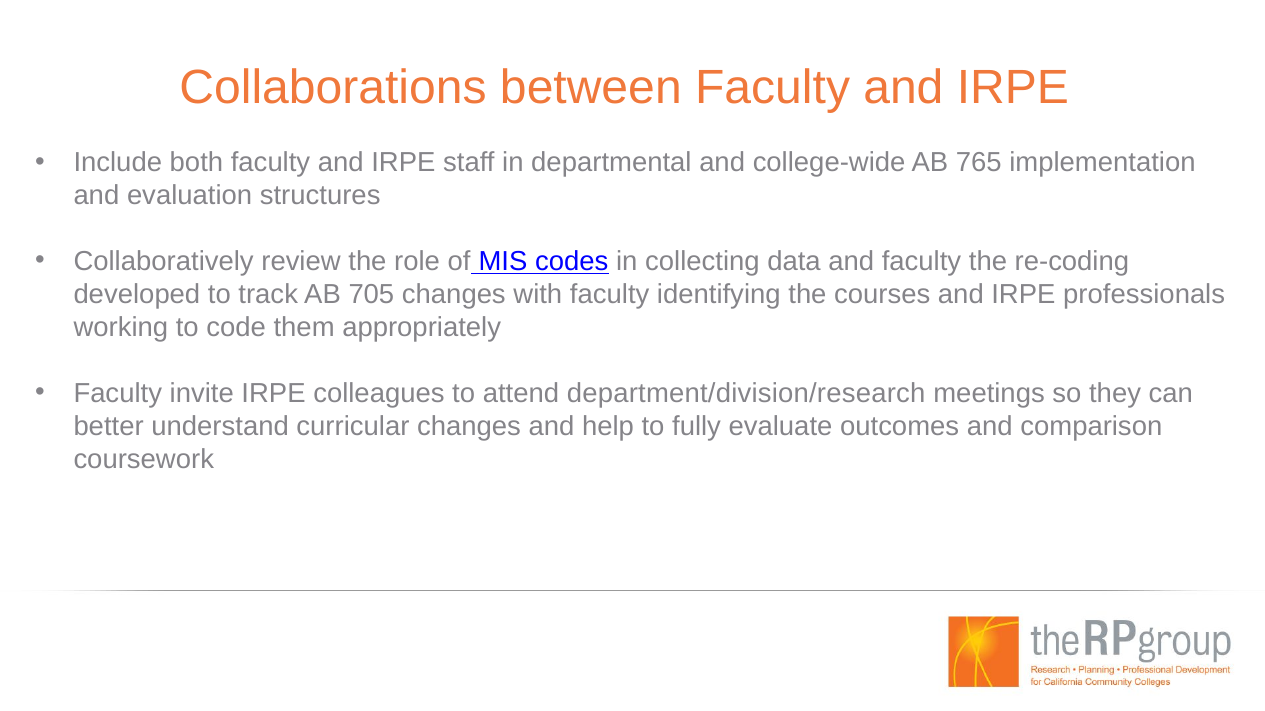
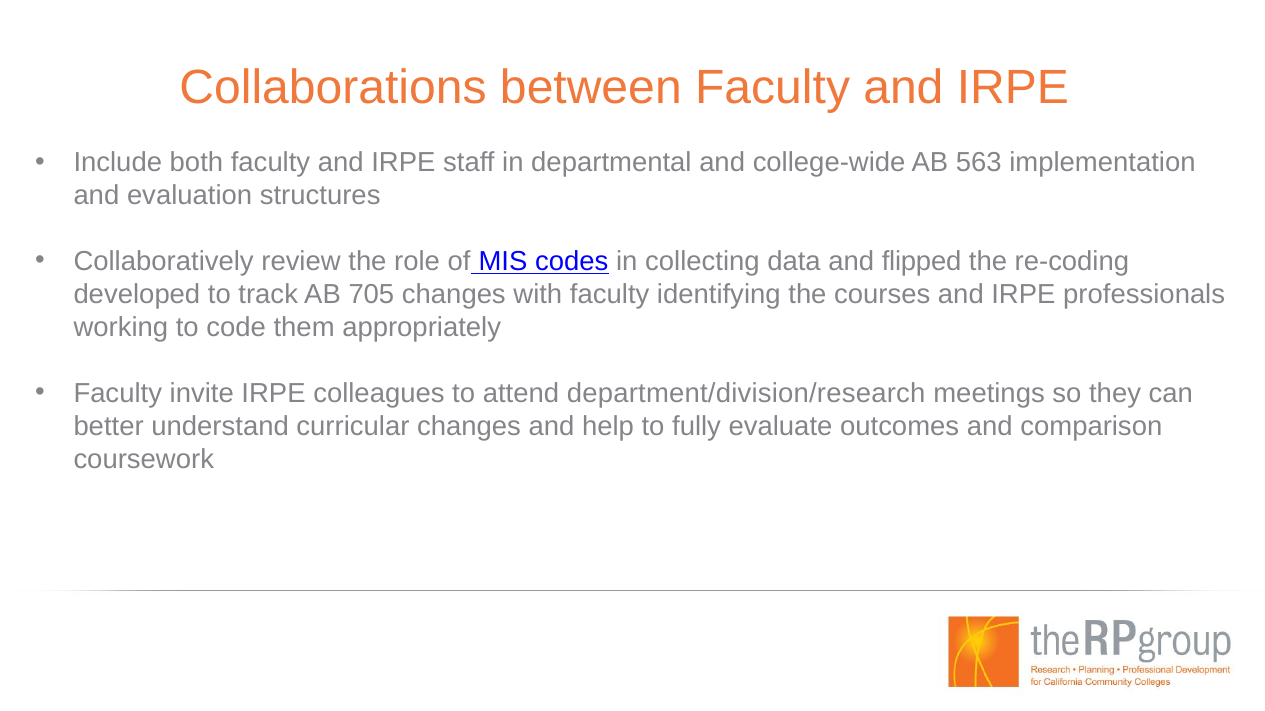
765: 765 -> 563 (979, 163)
and faculty: faculty -> flipped (922, 262)
